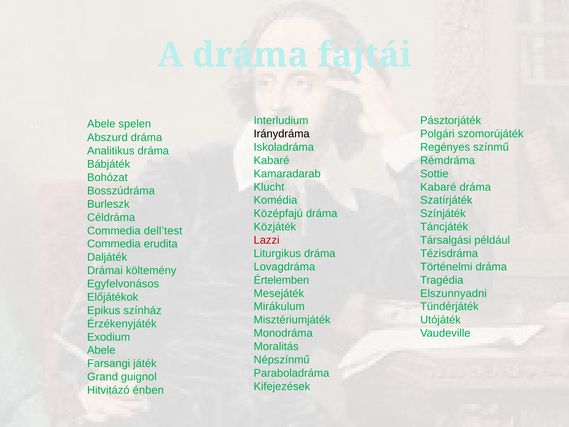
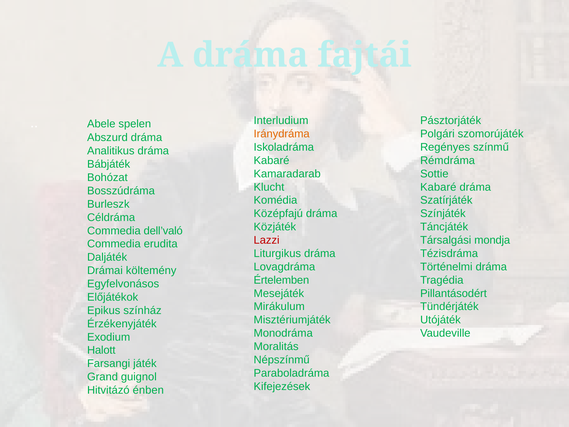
Iránydráma colour: black -> orange (282, 134)
dell’test: dell’test -> dell’való (163, 231)
például: például -> mondja (492, 240)
Elszunnyadni: Elszunnyadni -> Pillantásodért (454, 293)
Abele: Abele -> Halott (101, 350)
